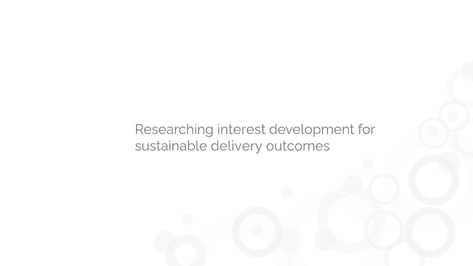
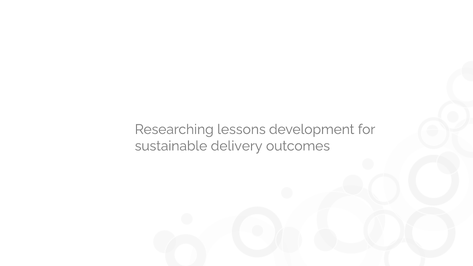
interest: interest -> lessons (241, 129)
